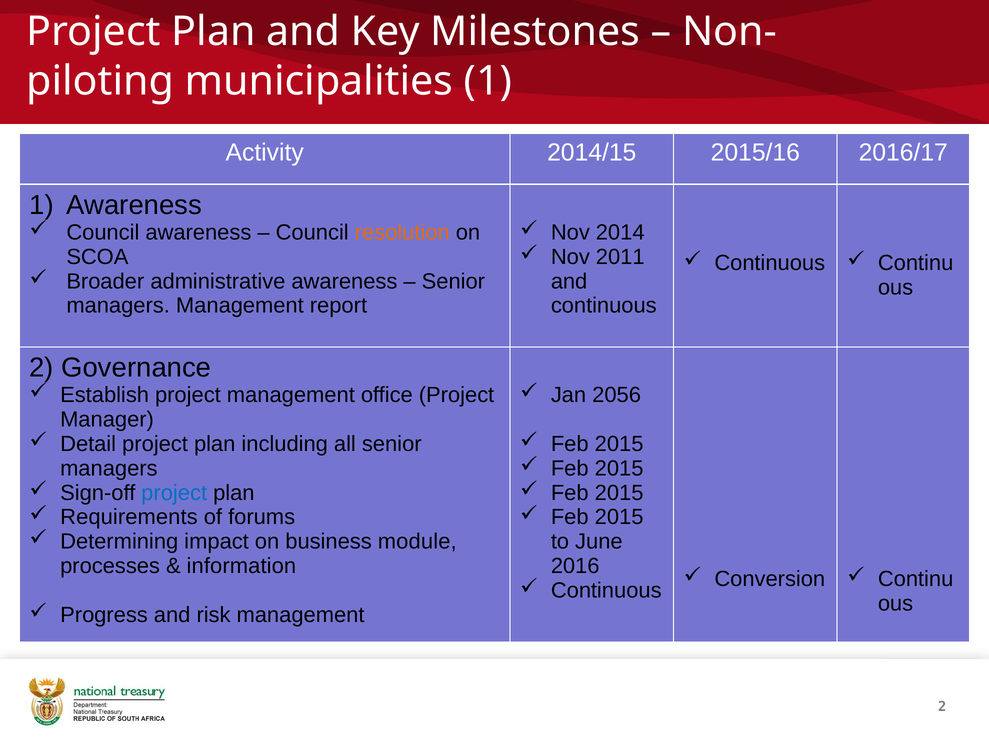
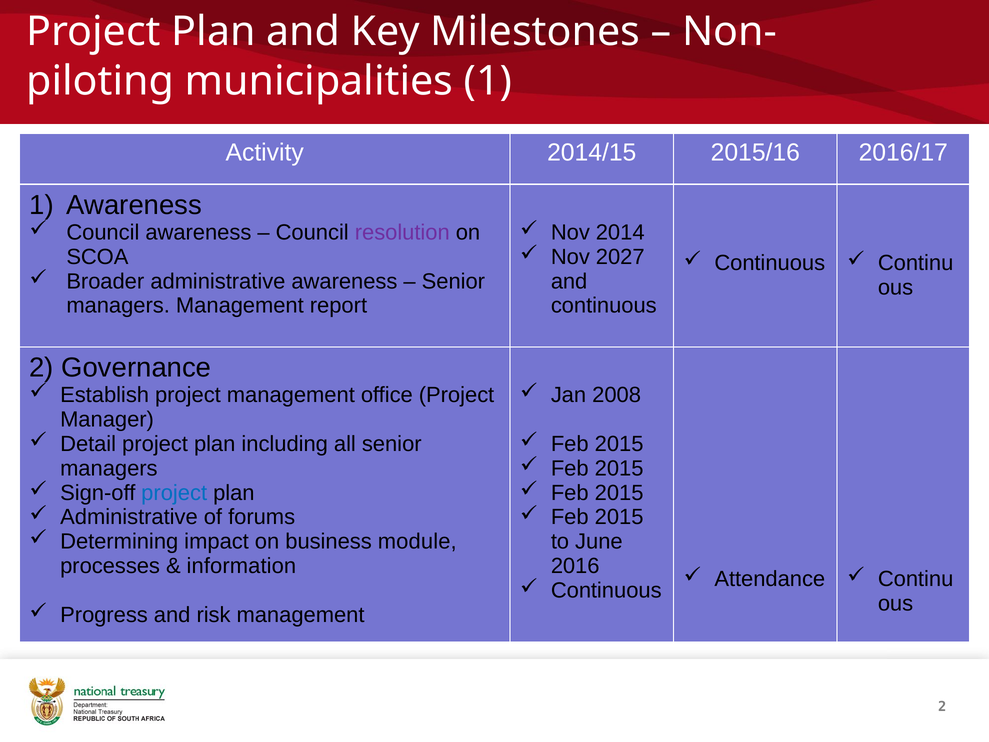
resolution colour: orange -> purple (402, 232)
2011: 2011 -> 2027 (620, 257)
2056: 2056 -> 2008 (617, 395)
Requirements: Requirements -> Administrative (129, 517)
Conversion: Conversion -> Attendance (770, 579)
